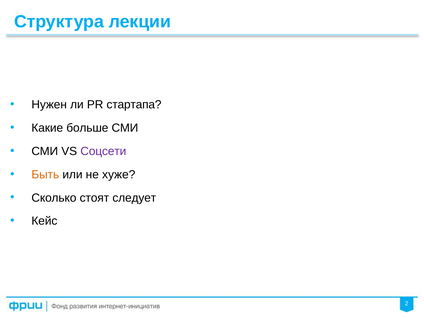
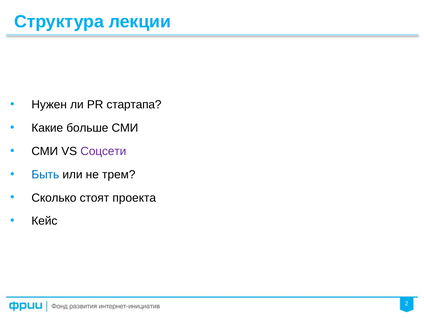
Быть colour: orange -> blue (45, 174)
хуже: хуже -> трем (119, 174)
следует: следует -> проекта (134, 198)
